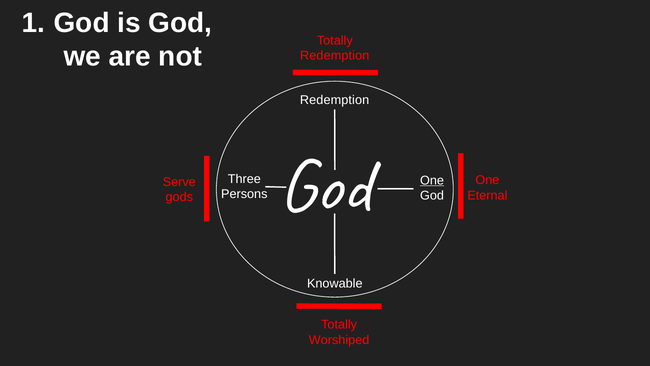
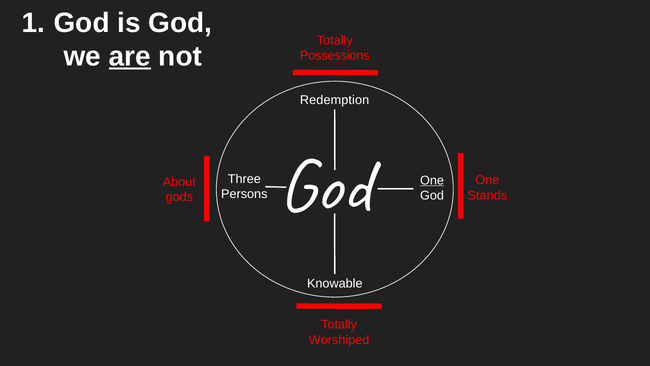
are underline: none -> present (130, 56)
Redemption: Redemption -> Possessions (335, 55)
Serve: Serve -> About (179, 182)
Eternal: Eternal -> Stands (487, 195)
